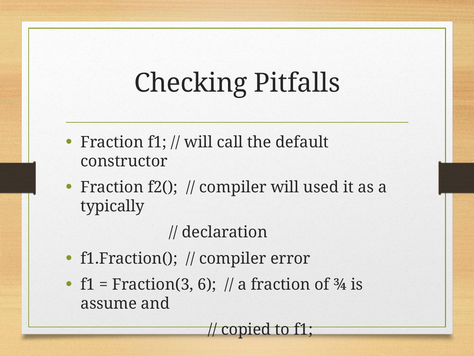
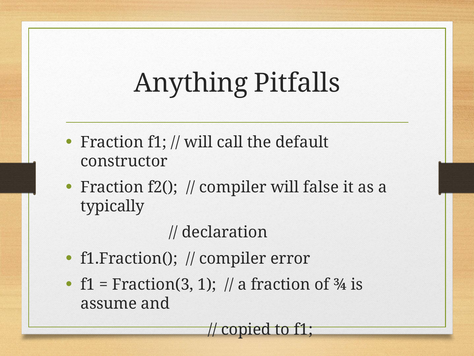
Checking: Checking -> Anything (191, 83)
used: used -> false (321, 187)
6: 6 -> 1 (207, 284)
